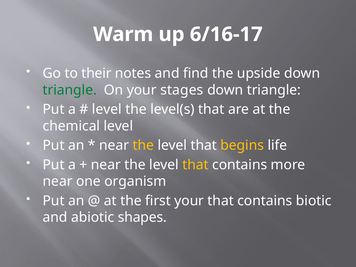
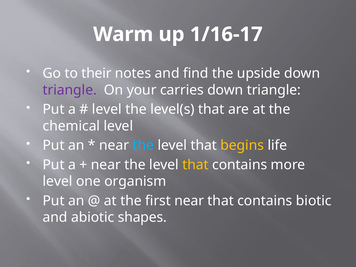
6/16-17: 6/16-17 -> 1/16-17 (226, 34)
triangle colour: green -> purple (70, 90)
stages: stages -> carries (182, 90)
the colour: yellow -> light blue (143, 145)
near: near -> level (58, 181)
first your: your -> near (189, 201)
